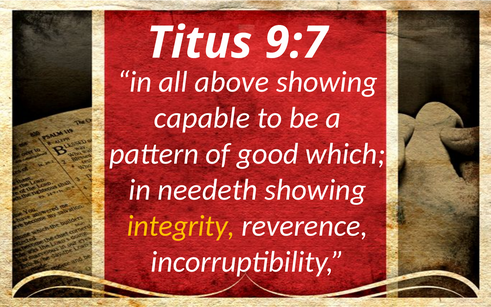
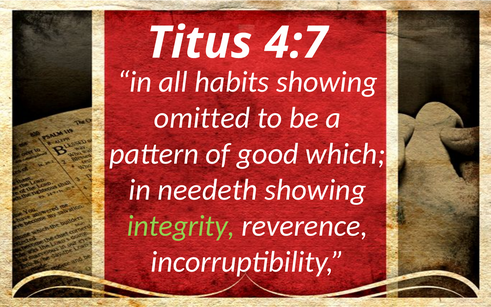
9:7: 9:7 -> 4:7 (296, 43)
above: above -> habits (232, 82)
capable: capable -> omitted (202, 118)
integrity colour: yellow -> light green (181, 226)
